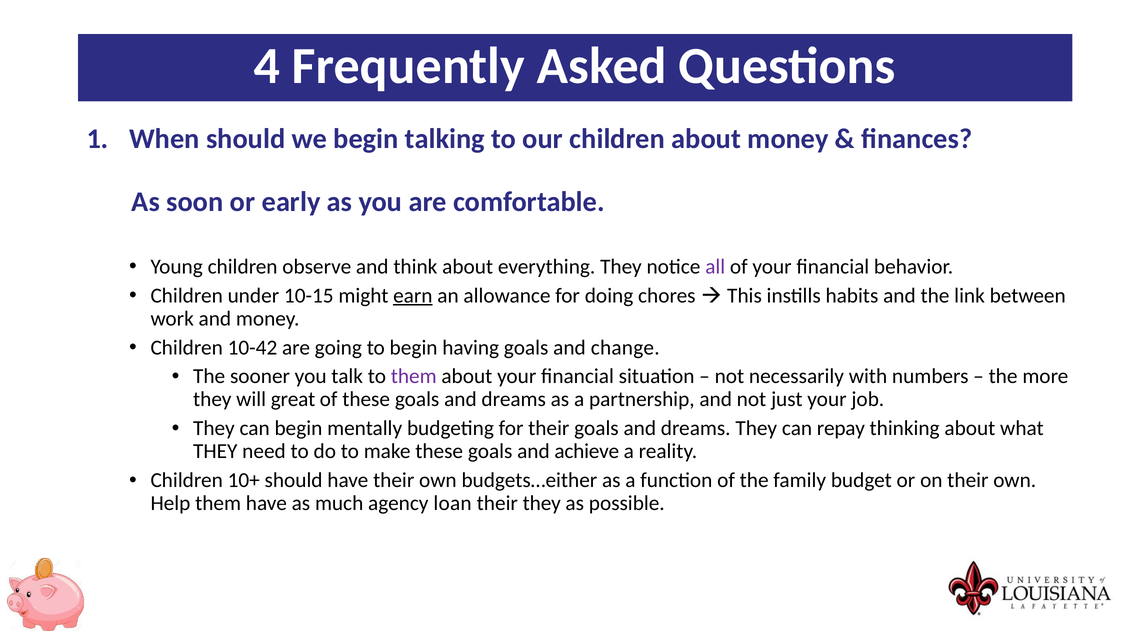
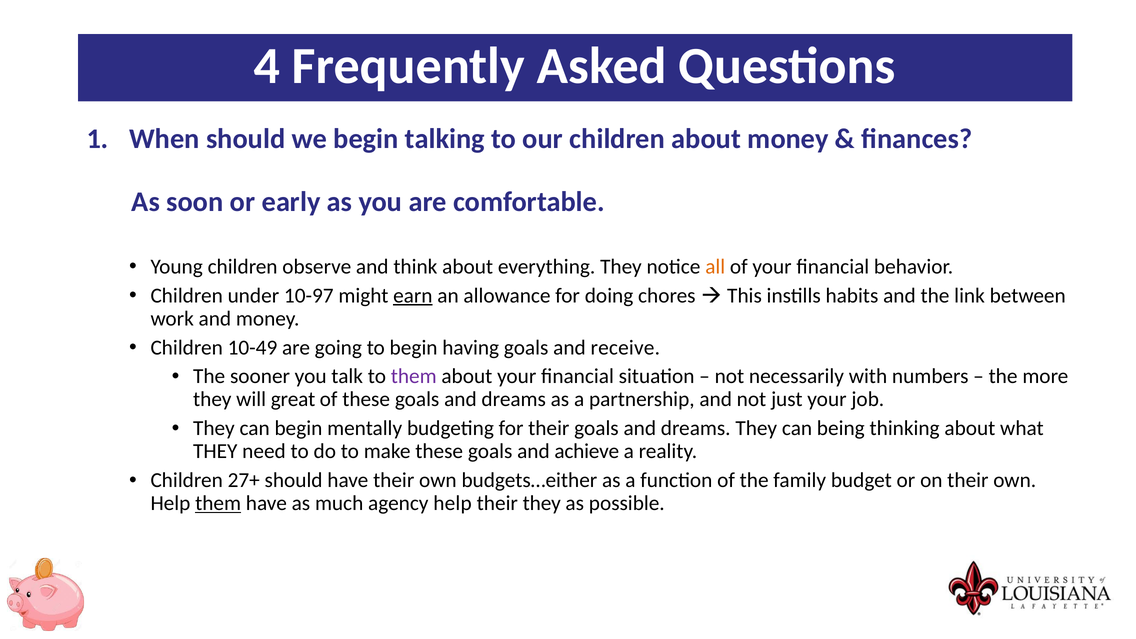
all colour: purple -> orange (715, 267)
10-15: 10-15 -> 10-97 (309, 296)
10-42: 10-42 -> 10-49 (252, 348)
change: change -> receive (625, 348)
repay: repay -> being (841, 428)
10+: 10+ -> 27+ (244, 480)
them underline: none -> present (218, 503)
agency loan: loan -> help (453, 503)
